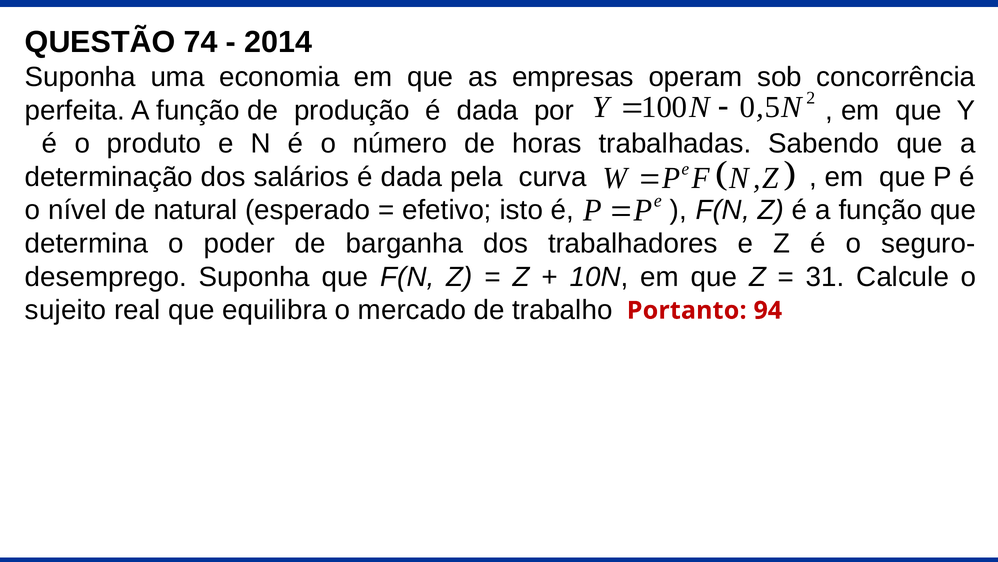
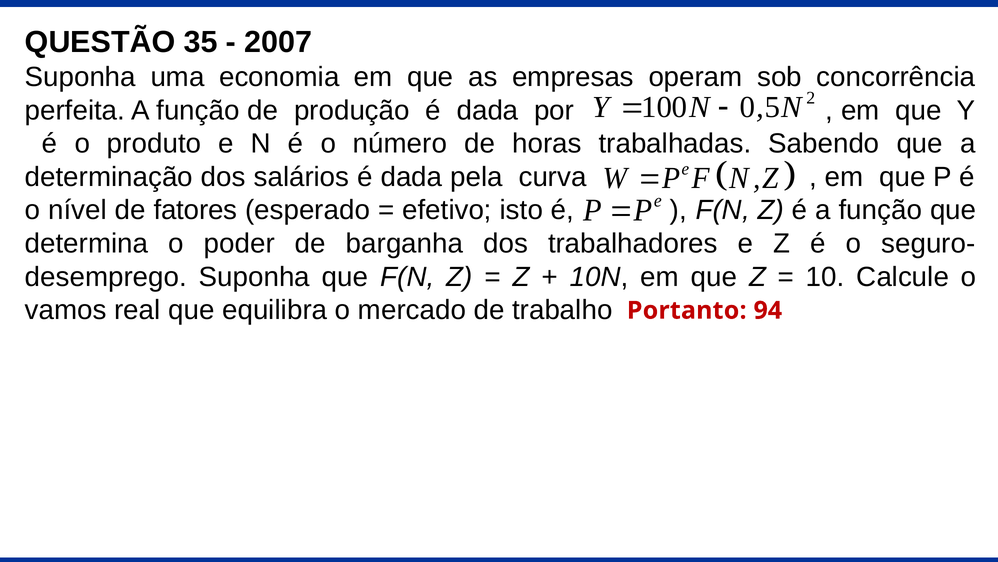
74: 74 -> 35 (201, 42)
2014: 2014 -> 2007 (278, 42)
natural: natural -> fatores (196, 210)
31: 31 -> 10 (825, 277)
sujeito: sujeito -> vamos (66, 310)
